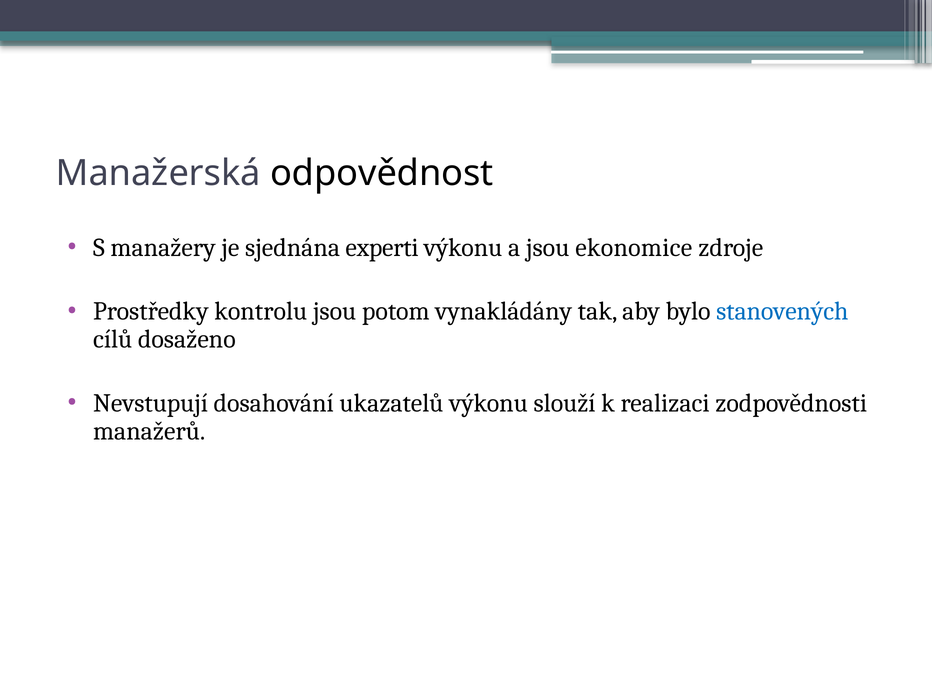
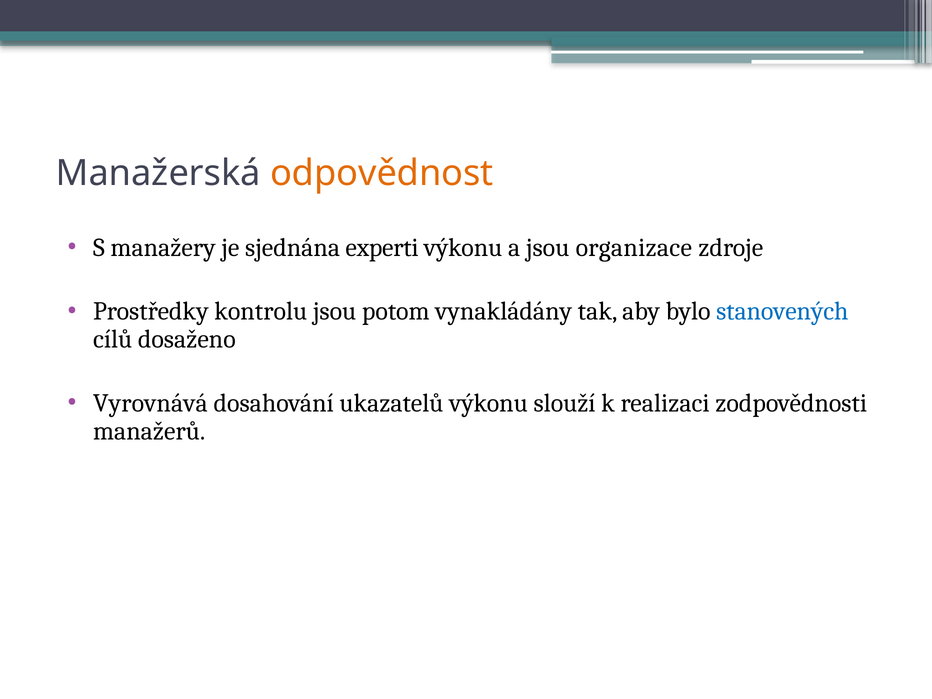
odpovědnost colour: black -> orange (382, 173)
ekonomice: ekonomice -> organizace (634, 248)
Nevstupují: Nevstupují -> Vyrovnává (150, 403)
